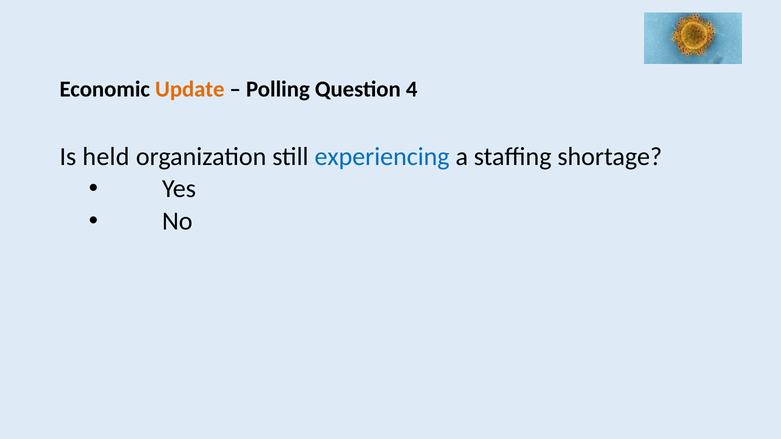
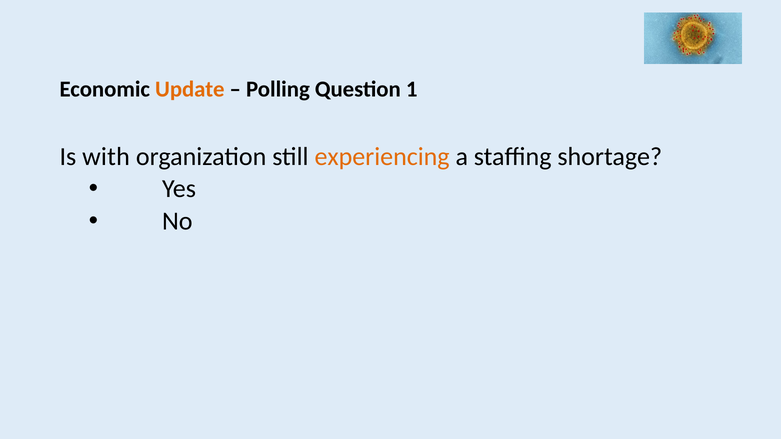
4: 4 -> 1 (412, 89)
held: held -> with (106, 157)
experiencing colour: blue -> orange (382, 157)
